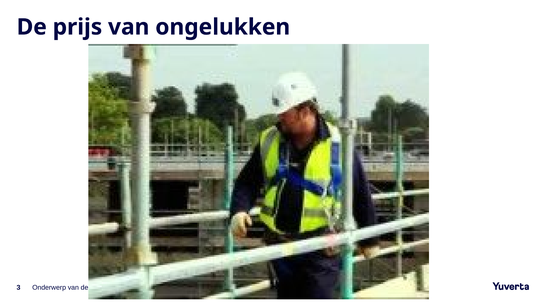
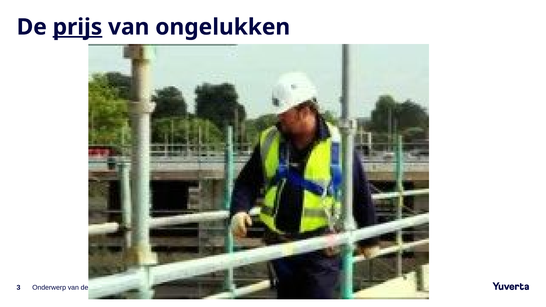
prijs underline: none -> present (77, 27)
